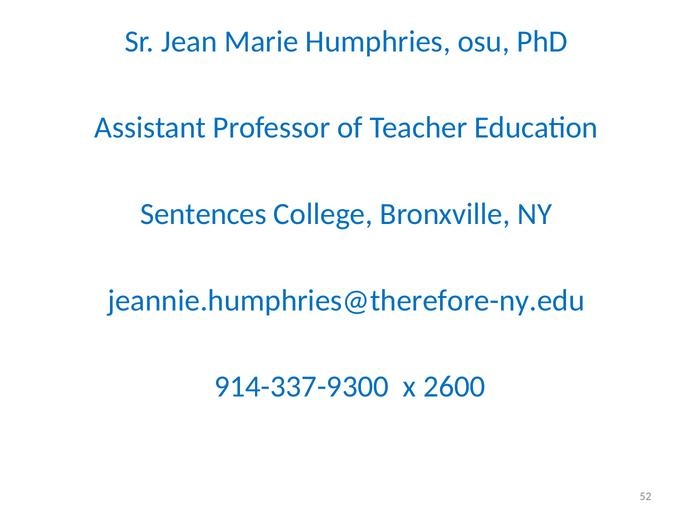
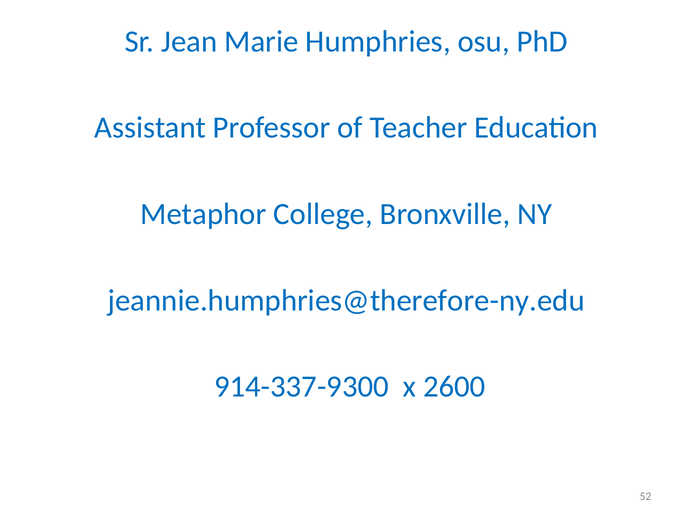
Sentences: Sentences -> Metaphor (203, 214)
